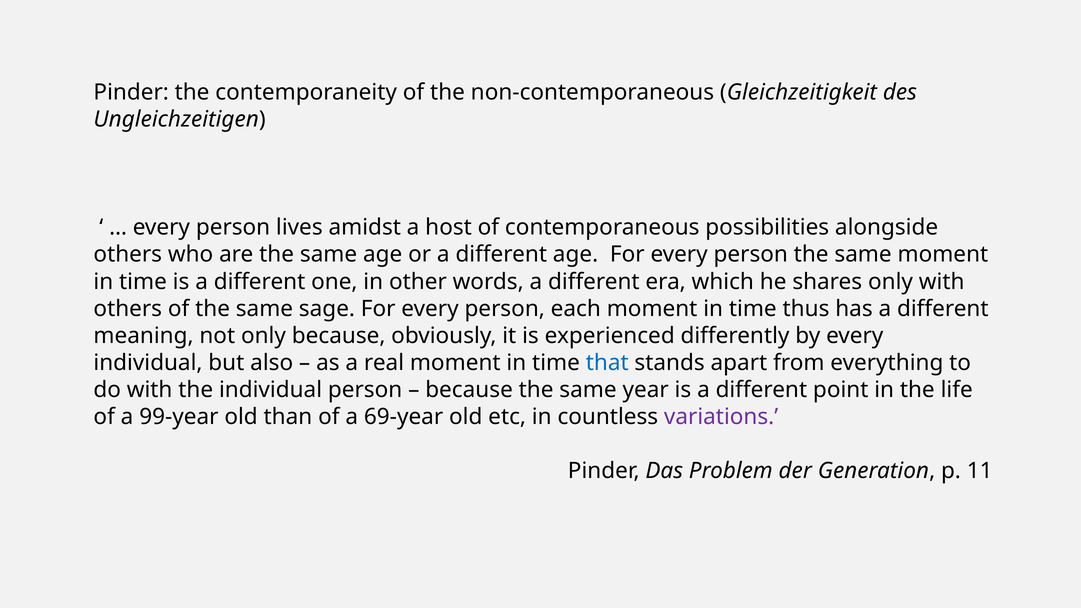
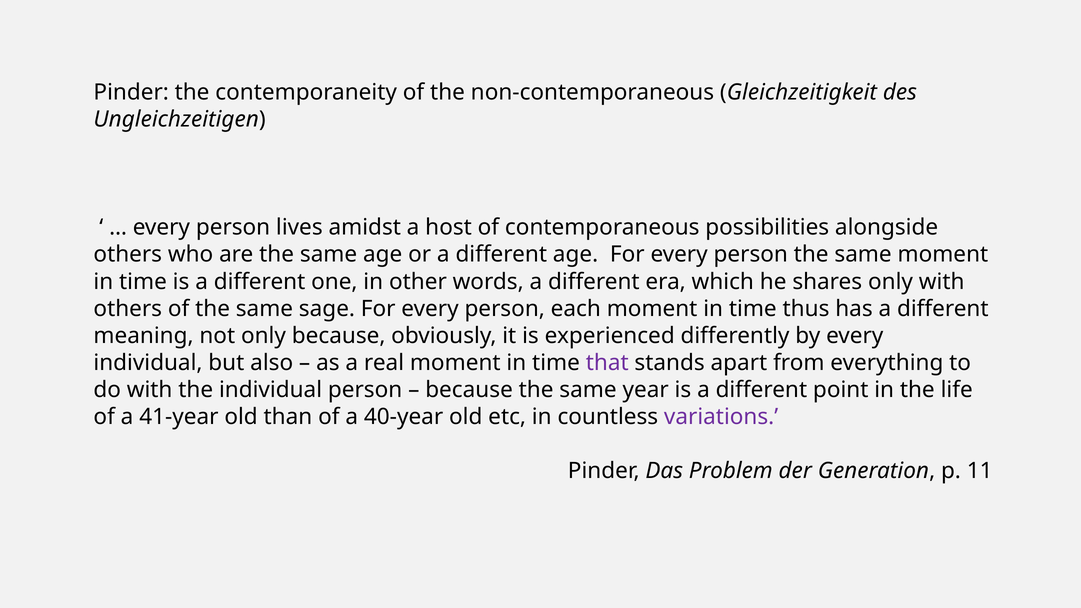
that colour: blue -> purple (607, 363)
99-year: 99-year -> 41-year (179, 417)
69-year: 69-year -> 40-year (404, 417)
